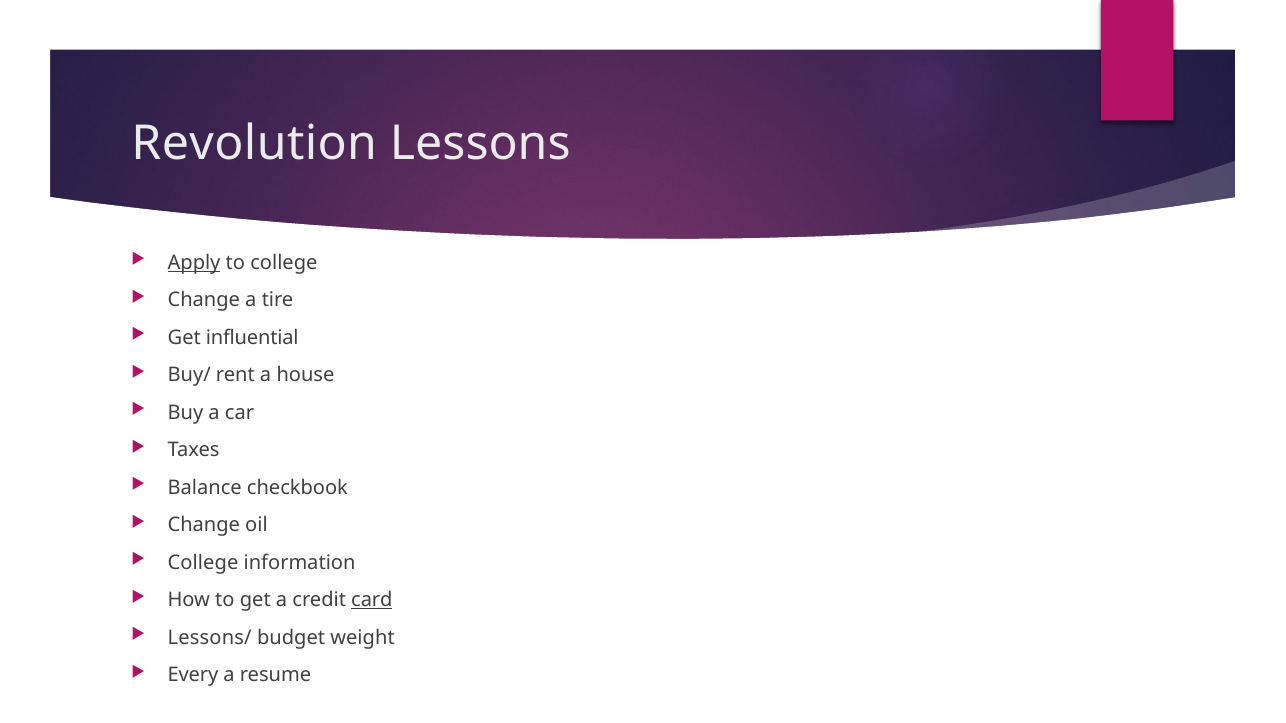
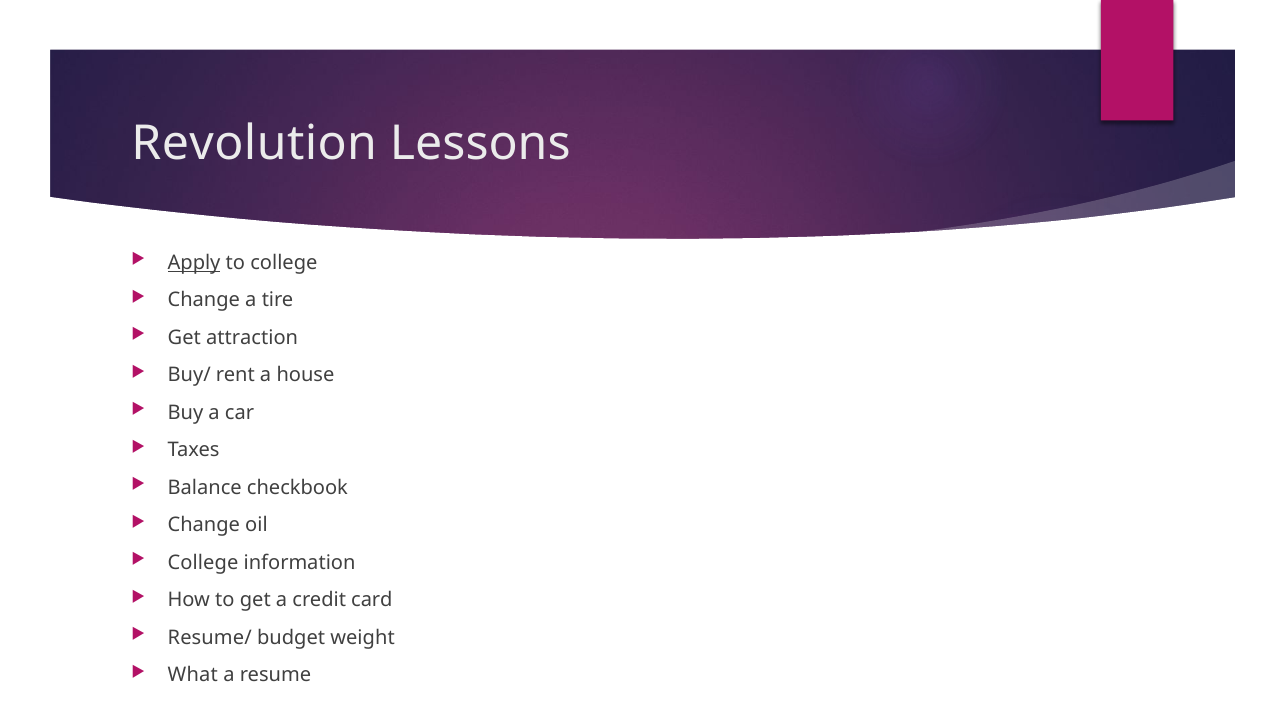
influential: influential -> attraction (252, 338)
card underline: present -> none (372, 600)
Lessons/: Lessons/ -> Resume/ (210, 638)
Every: Every -> What (193, 675)
